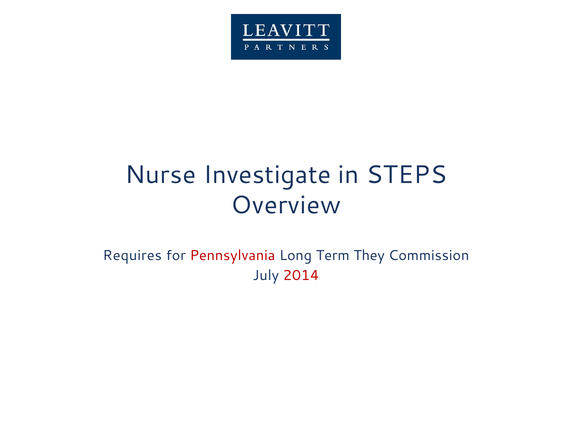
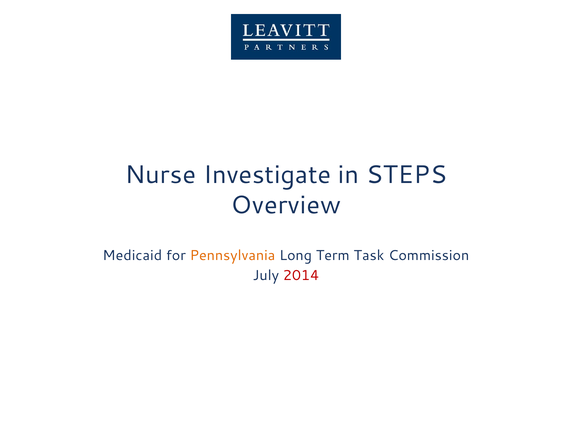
Requires: Requires -> Medicaid (132, 256)
Pennsylvania colour: red -> orange (232, 256)
They: They -> Task (369, 256)
